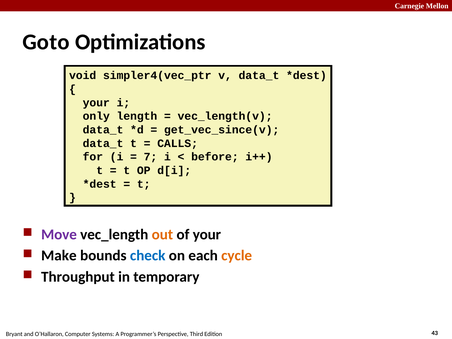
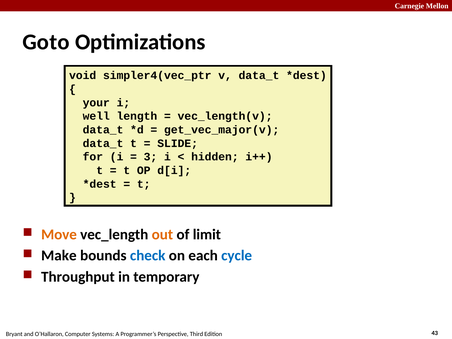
only: only -> well (96, 116)
get_vec_since(v: get_vec_since(v -> get_vec_major(v (222, 130)
CALLS: CALLS -> SLIDE (178, 143)
7: 7 -> 3 (150, 157)
before: before -> hidden (215, 157)
Move colour: purple -> orange (59, 235)
of your: your -> limit (207, 235)
cycle colour: orange -> blue (237, 256)
